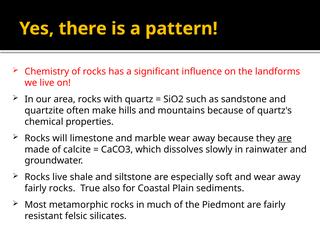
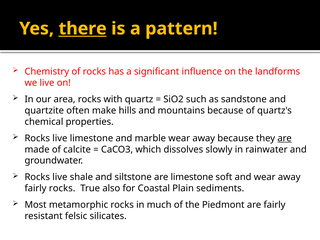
there underline: none -> present (83, 29)
will: will -> live (60, 138)
are especially: especially -> limestone (192, 177)
